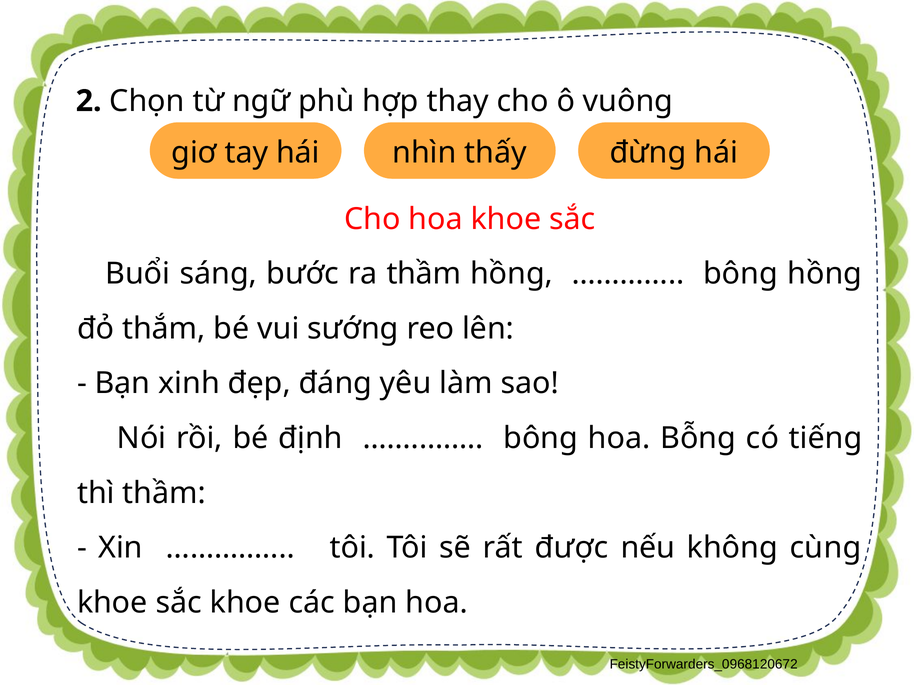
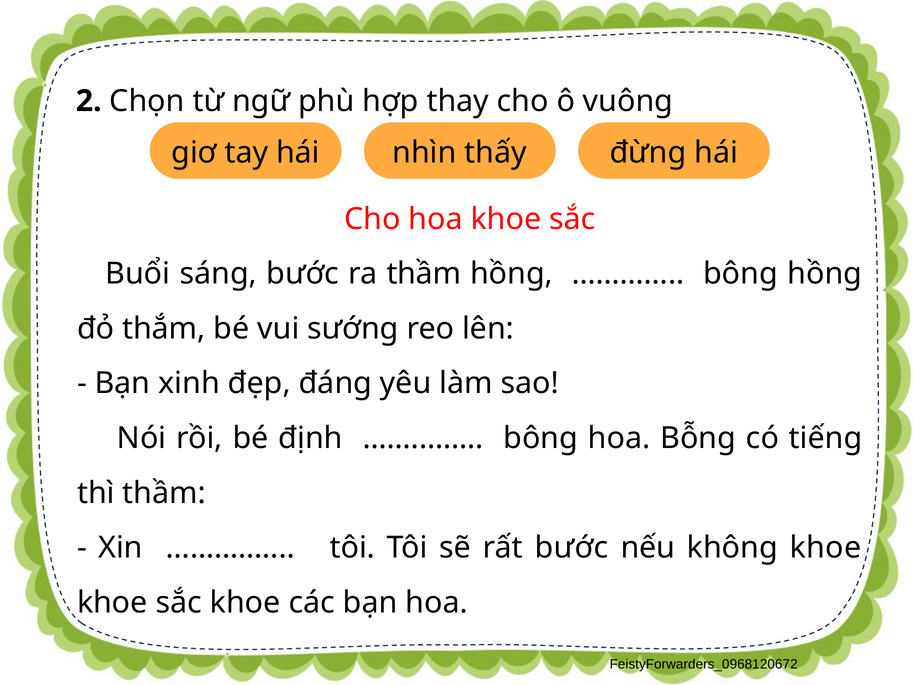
rất được: được -> bước (571, 548)
không cùng: cùng -> khoe (826, 548)
